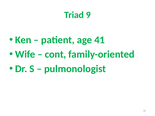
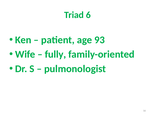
9: 9 -> 6 (88, 15)
41: 41 -> 93 (100, 40)
cont: cont -> fully (55, 54)
